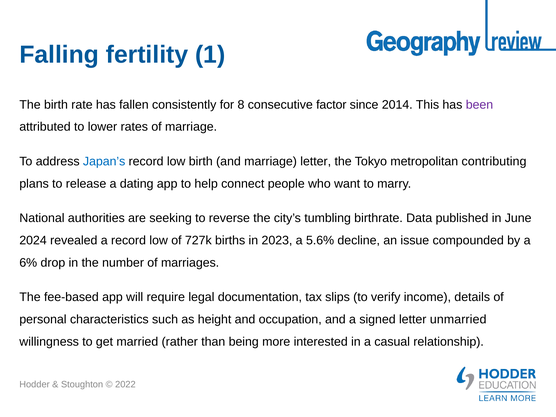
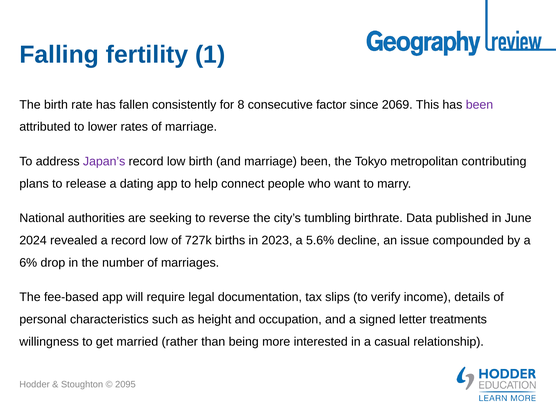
2014: 2014 -> 2069 (397, 105)
Japan’s colour: blue -> purple (104, 161)
marriage letter: letter -> been (316, 161)
unmarried: unmarried -> treatments (458, 319)
2022: 2022 -> 2095 (125, 384)
